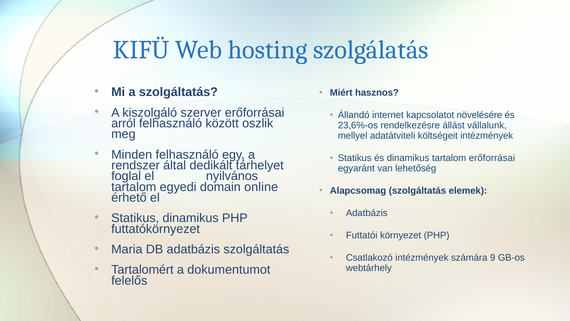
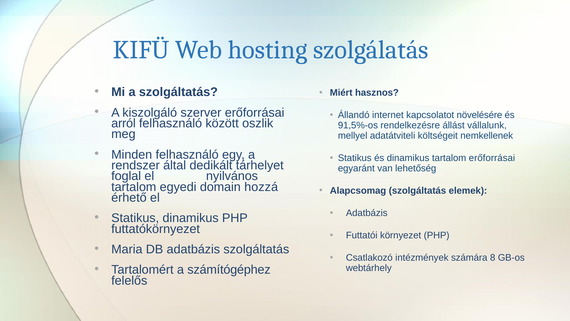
23,6%-os: 23,6%-os -> 91,5%-os (358, 125)
költségeit intézmények: intézmények -> nemkellenek (487, 135)
online: online -> hozzá (261, 187)
9: 9 -> 8 (493, 257)
dokumentumot: dokumentumot -> számítógéphez (229, 270)
